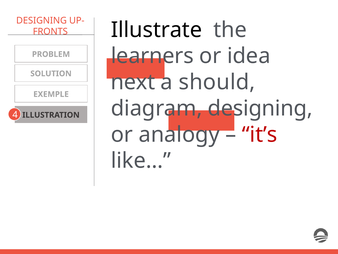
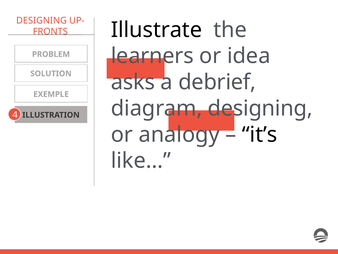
next: next -> asks (133, 82)
should: should -> debrief (217, 82)
it’s colour: red -> black (260, 134)
